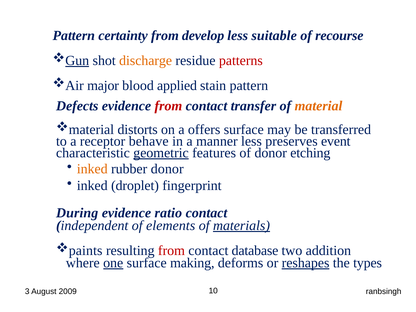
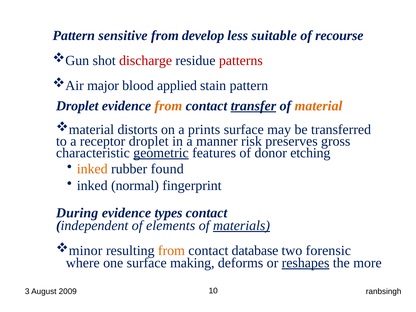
certainty: certainty -> sensitive (123, 36)
Gun underline: present -> none (77, 61)
discharge colour: orange -> red (146, 61)
Defects: Defects -> Droplet (77, 106)
from colour: red -> orange (168, 106)
transfer underline: none -> present (253, 106)
offers: offers -> prints (204, 130)
receptor behave: behave -> droplet (149, 141)
manner less: less -> risk (251, 141)
event: event -> gross (336, 141)
rubber donor: donor -> found (167, 169)
droplet: droplet -> normal (135, 186)
ratio: ratio -> types (168, 213)
paints: paints -> minor (86, 250)
from colour: red -> orange (171, 250)
addition: addition -> forensic (328, 250)
one underline: present -> none (113, 263)
types: types -> more (367, 263)
